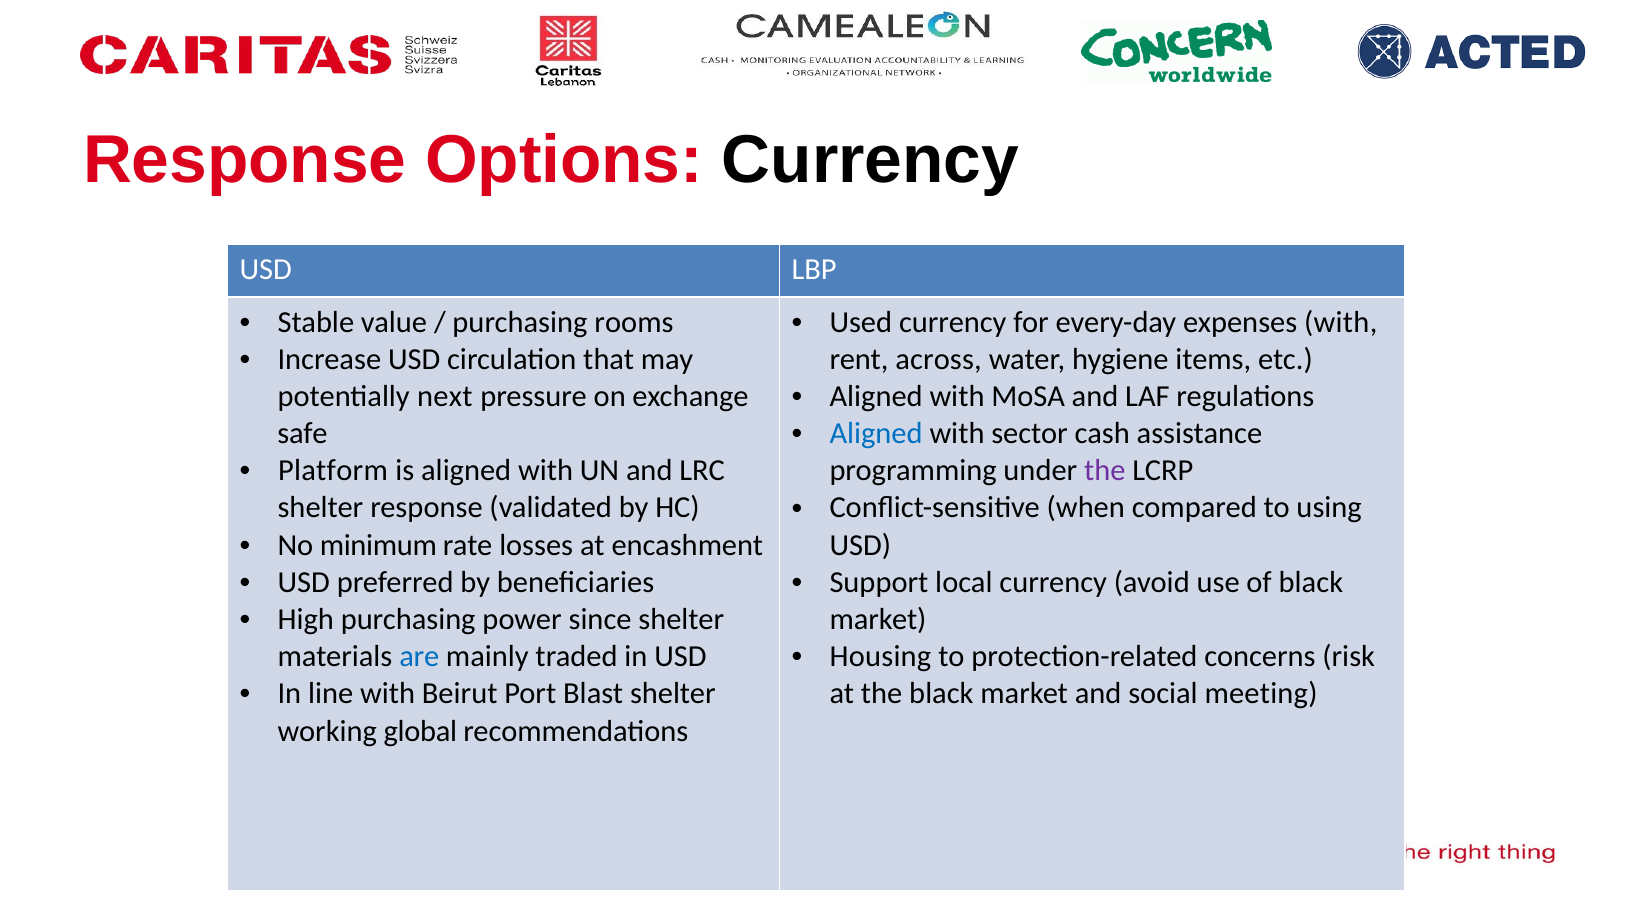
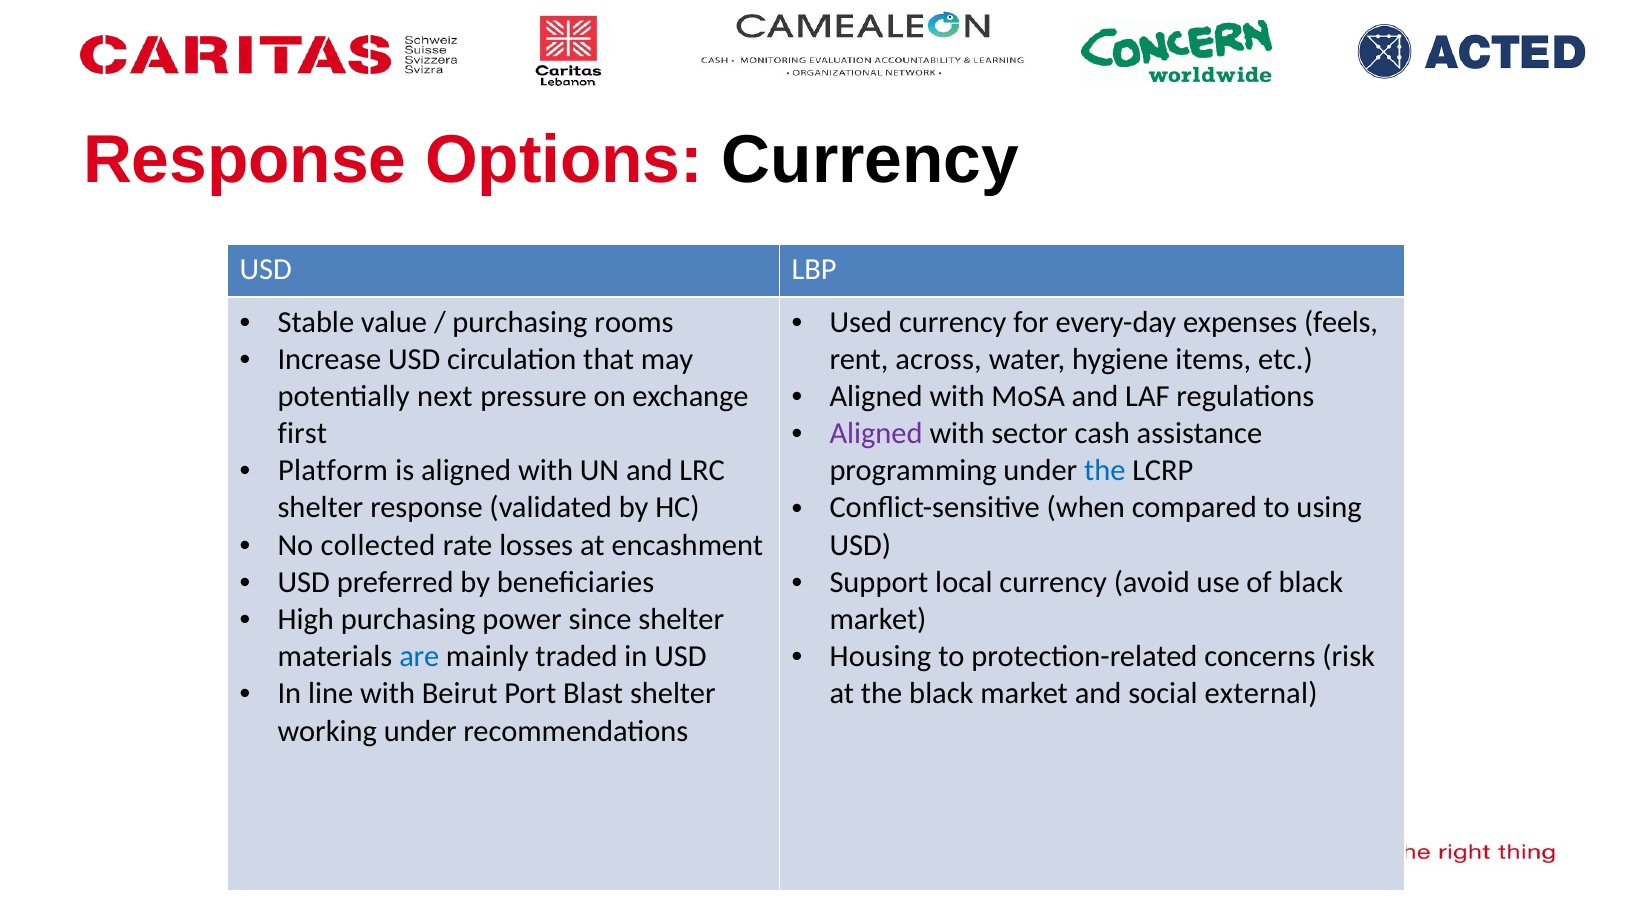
expenses with: with -> feels (1341, 322)
Aligned colour: blue -> purple (876, 434)
safe: safe -> first (302, 434)
the colour: purple -> blue (1105, 471)
minimum: minimum -> collected (378, 545)
meeting: meeting -> external (1261, 694)
working global: global -> under (420, 732)
